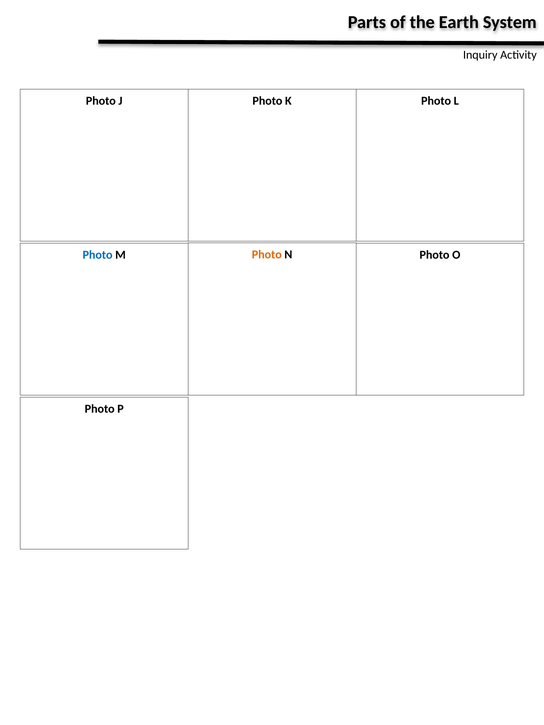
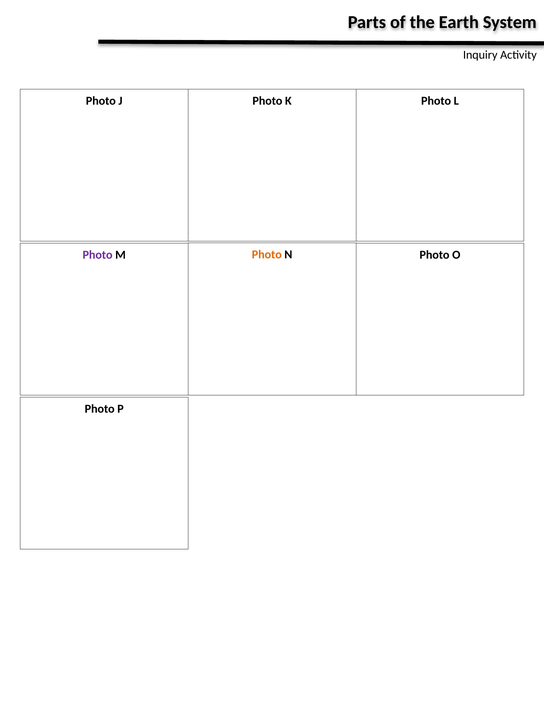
Photo colour: blue -> purple (98, 255)
